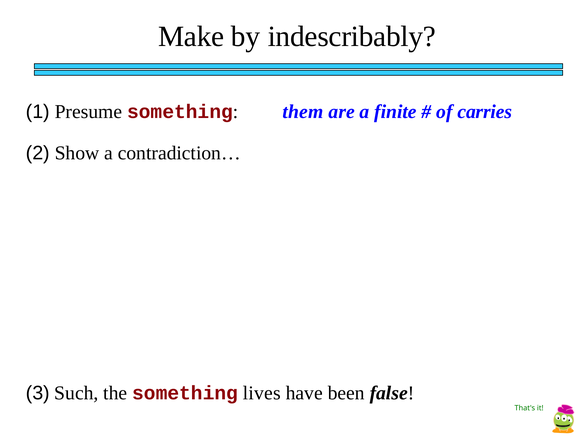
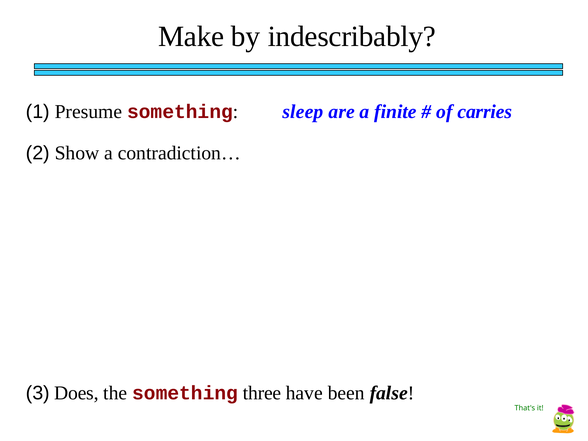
them: them -> sleep (303, 112)
Such: Such -> Does (76, 393)
lives: lives -> three (262, 393)
